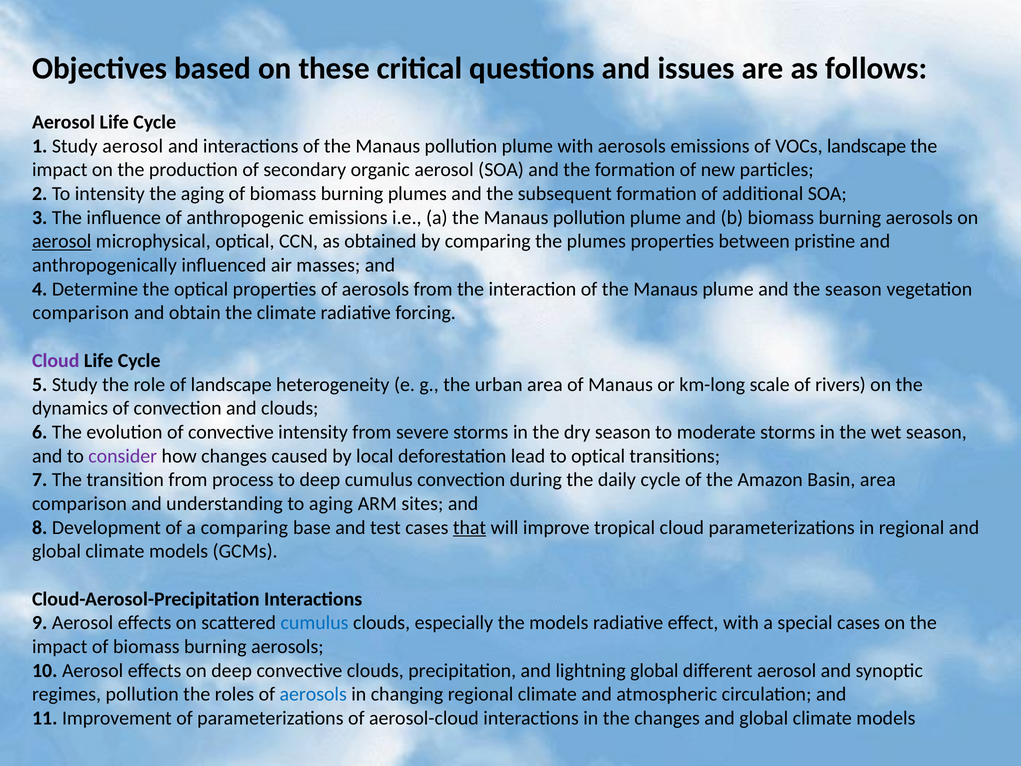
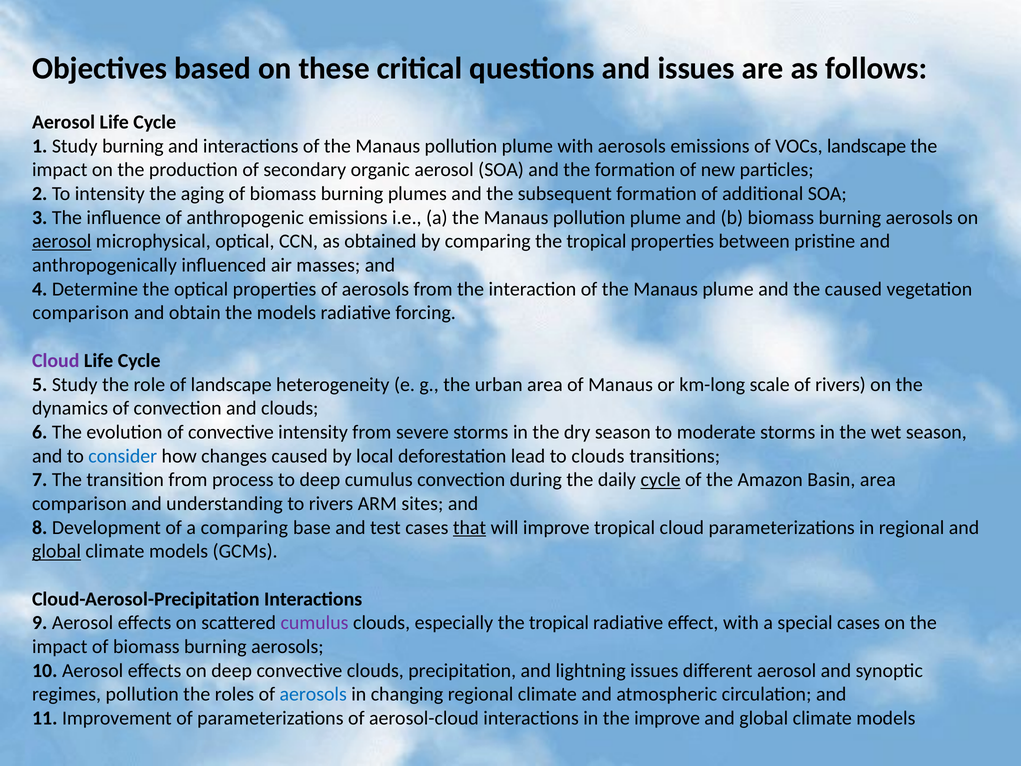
Study aerosol: aerosol -> burning (133, 146)
comparing the plumes: plumes -> tropical (596, 241)
the season: season -> caused (853, 289)
the climate: climate -> models (286, 313)
consider colour: purple -> blue (123, 456)
to optical: optical -> clouds (598, 456)
cycle underline: none -> present (661, 480)
to aging: aging -> rivers (331, 504)
global underline: none -> present (57, 551)
cumulus colour: blue -> purple (315, 623)
especially the models: models -> tropical (559, 623)
lightning global: global -> issues (654, 670)
the changes: changes -> improve (667, 718)
